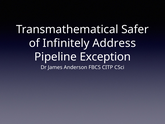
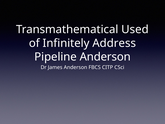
Safer: Safer -> Used (135, 29)
Pipeline Exception: Exception -> Anderson (105, 57)
